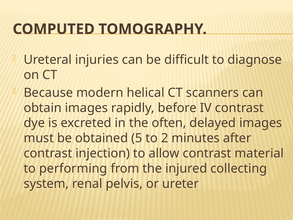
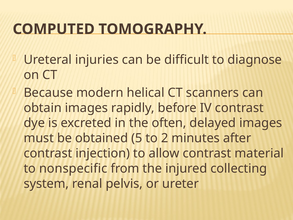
performing: performing -> nonspecific (73, 168)
